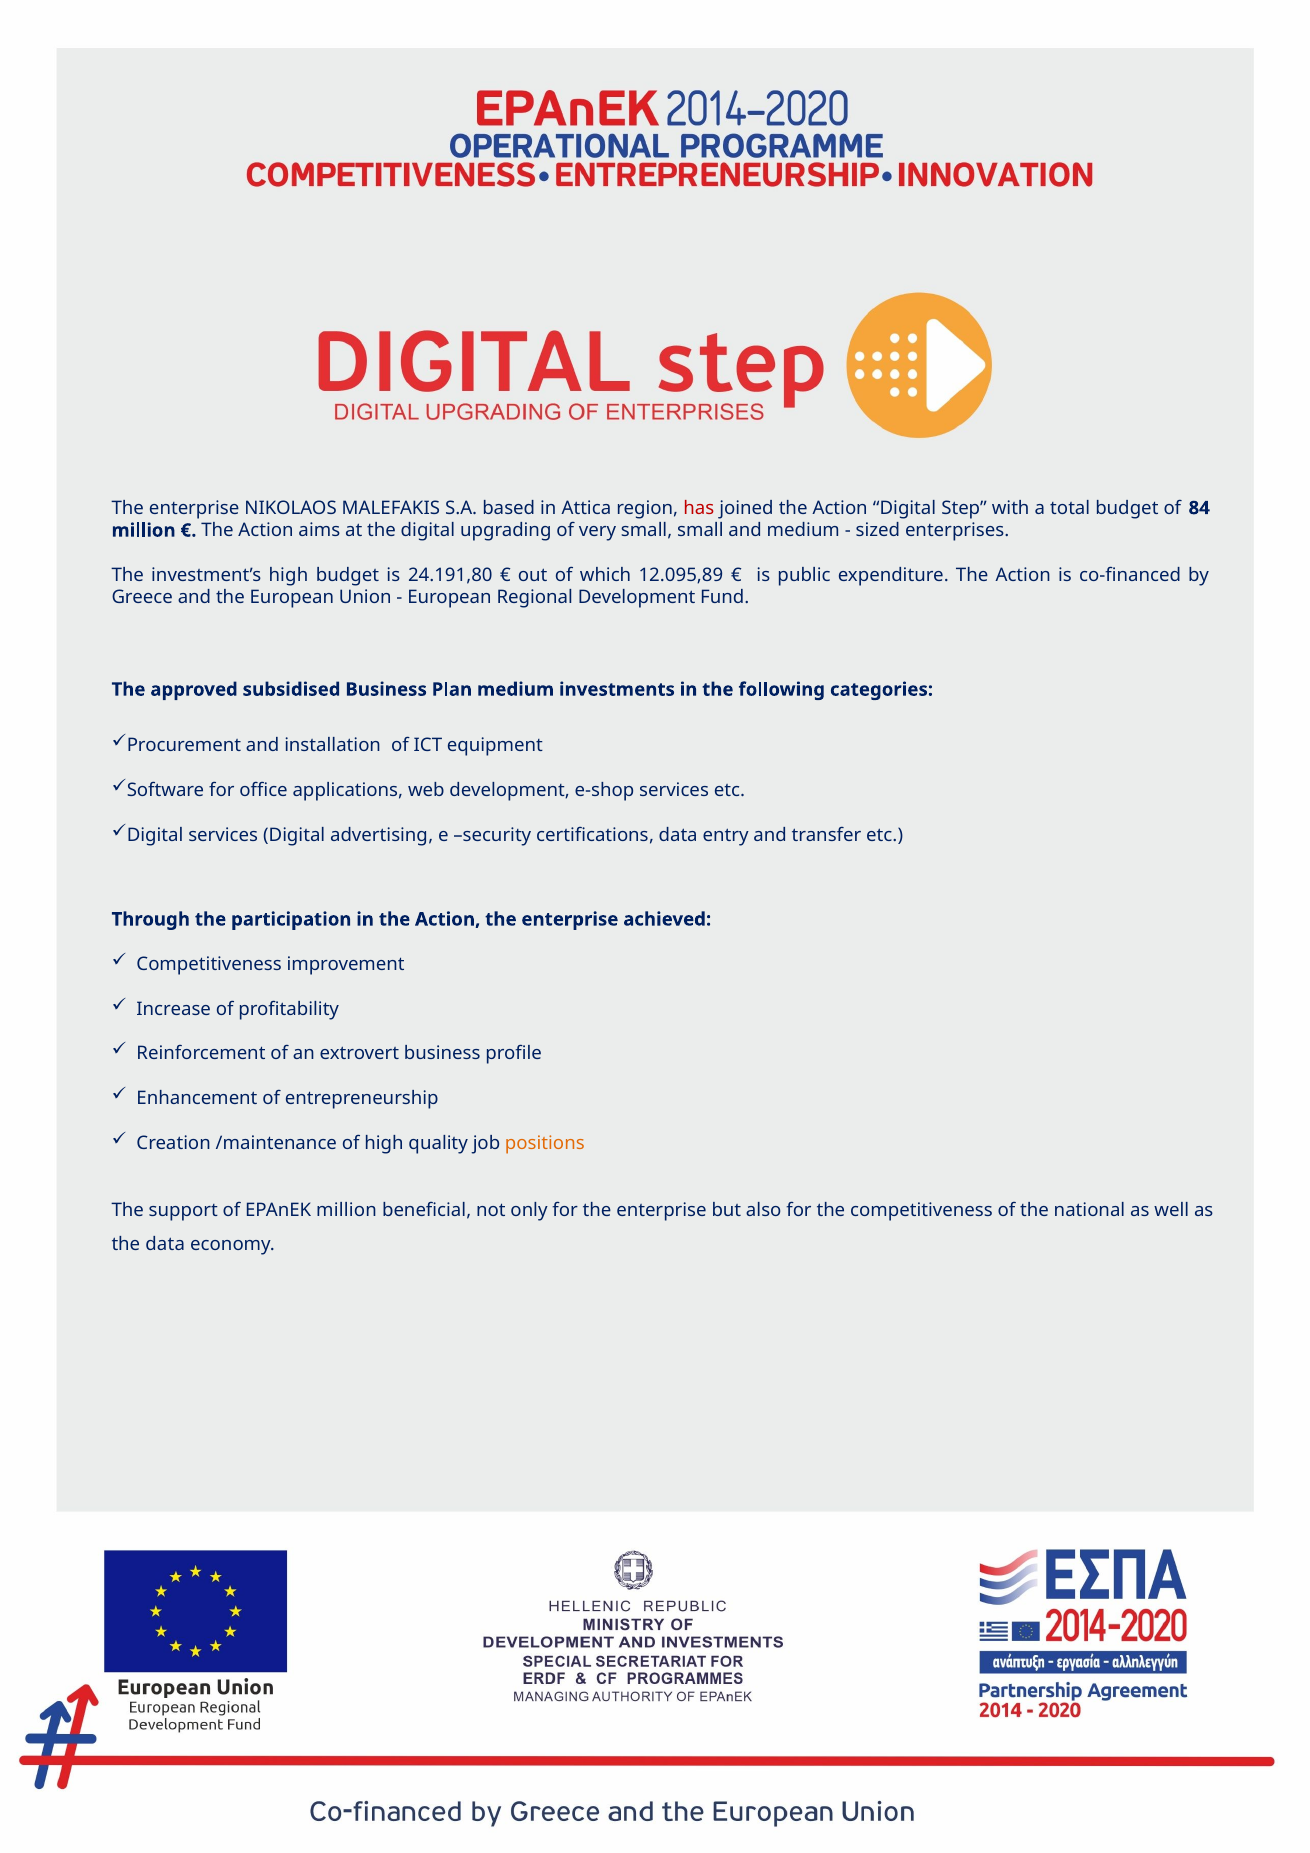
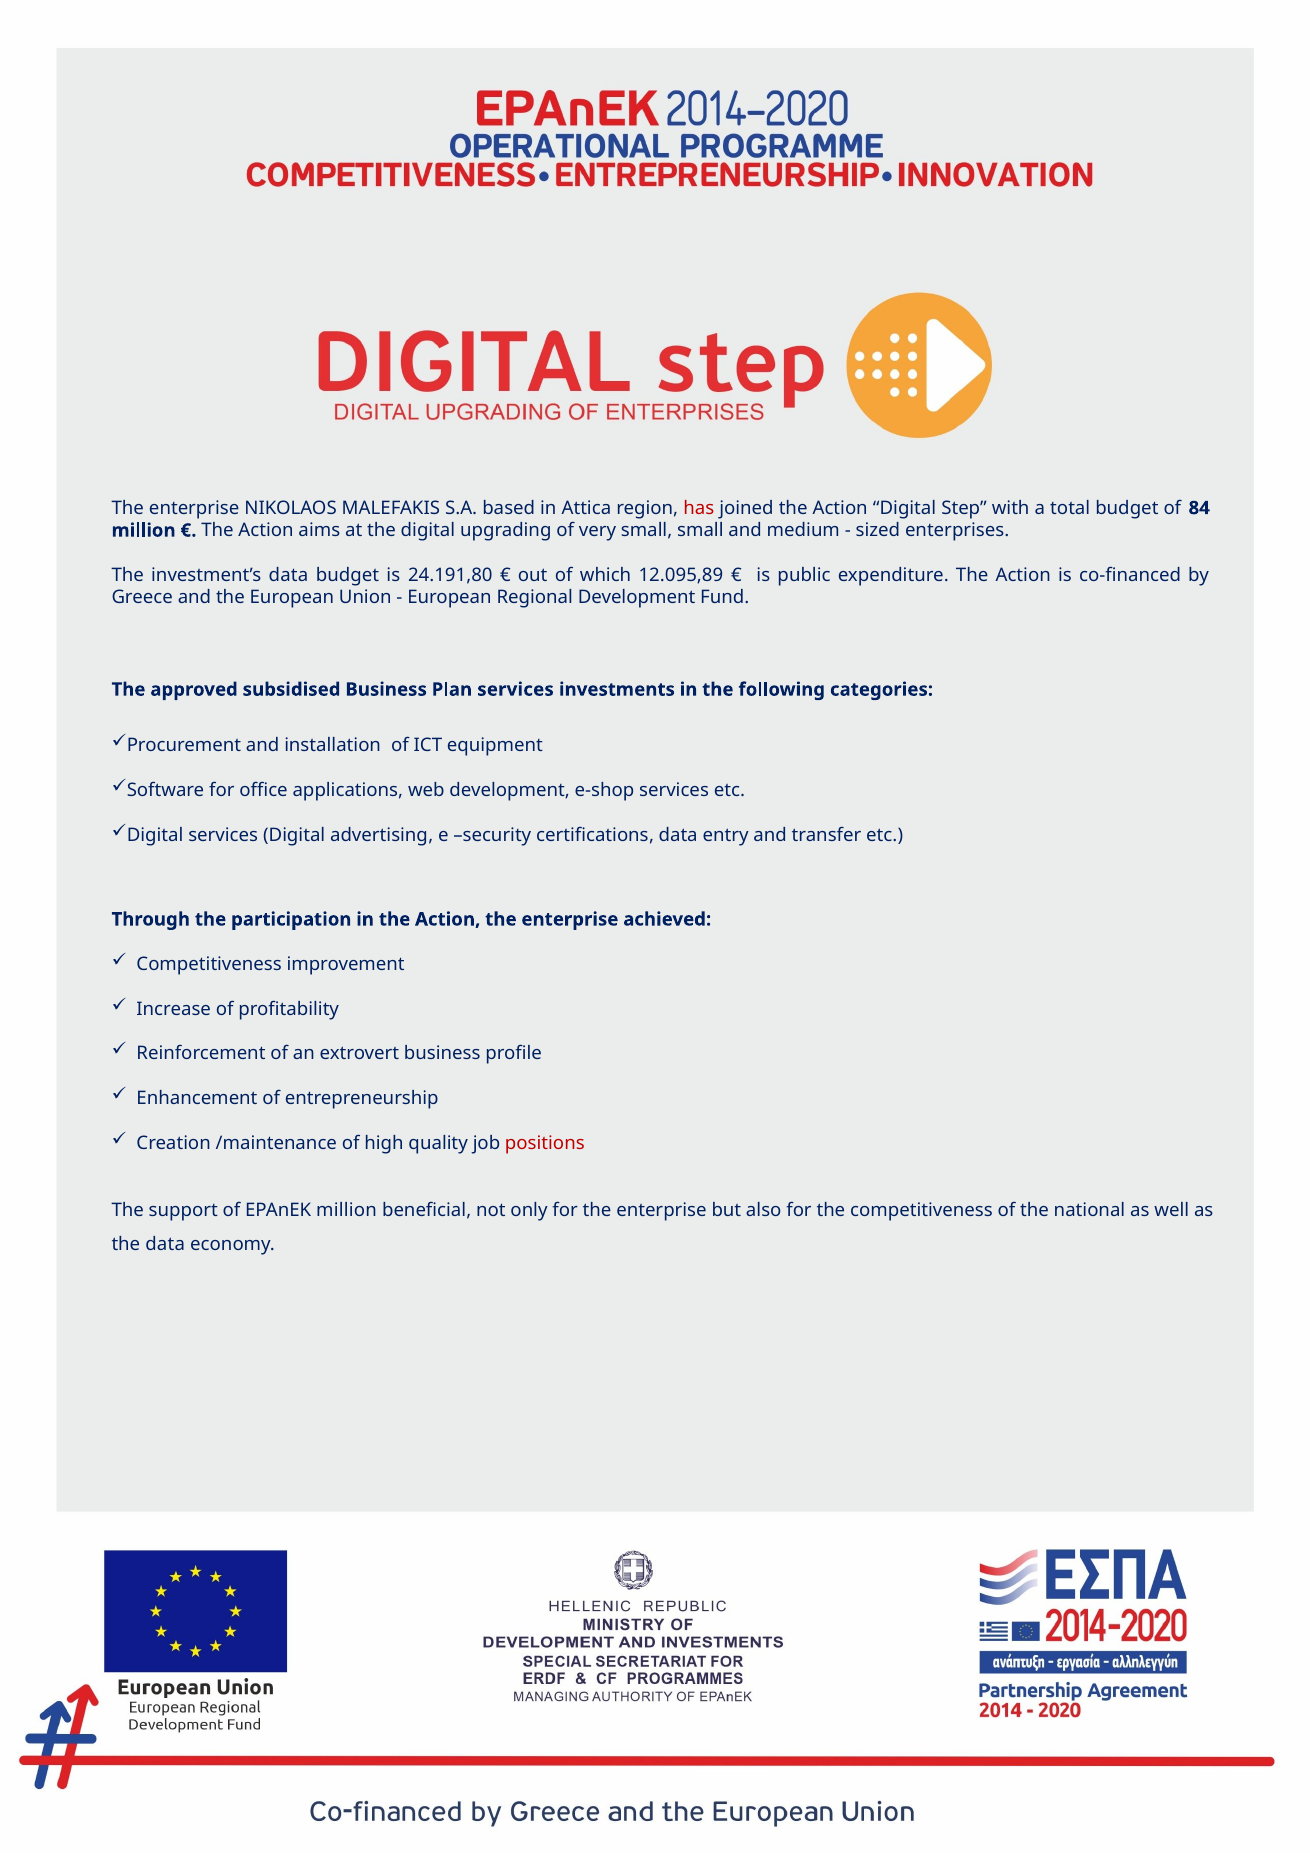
investment’s high: high -> data (288, 575)
Plan medium: medium -> services (515, 689)
positions colour: orange -> red (545, 1143)
